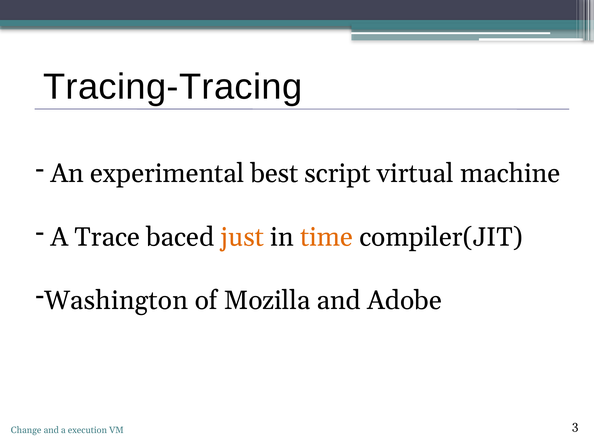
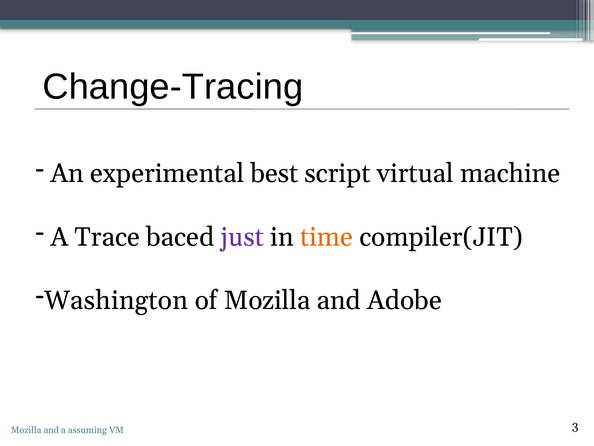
Tracing-Tracing: Tracing-Tracing -> Change-Tracing (173, 87)
just colour: orange -> purple (242, 237)
Change: Change -> Mozilla (26, 430)
execution: execution -> assuming (87, 430)
